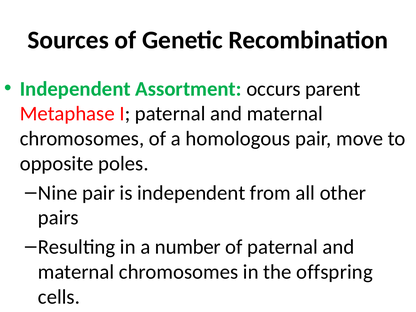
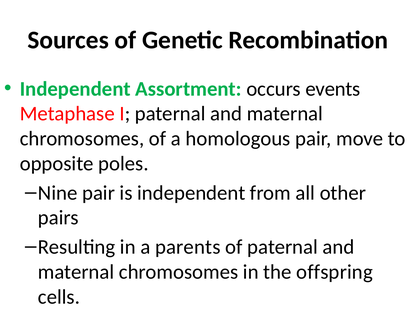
parent: parent -> events (333, 89)
number: number -> parents (188, 247)
